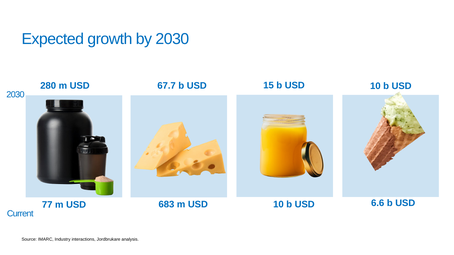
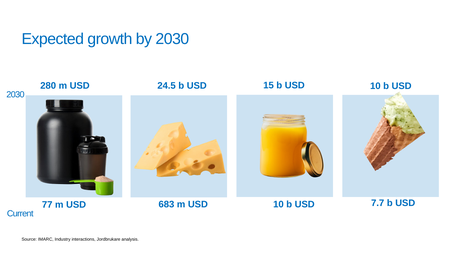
67.7: 67.7 -> 24.5 (167, 86)
6.6: 6.6 -> 7.7 (378, 203)
